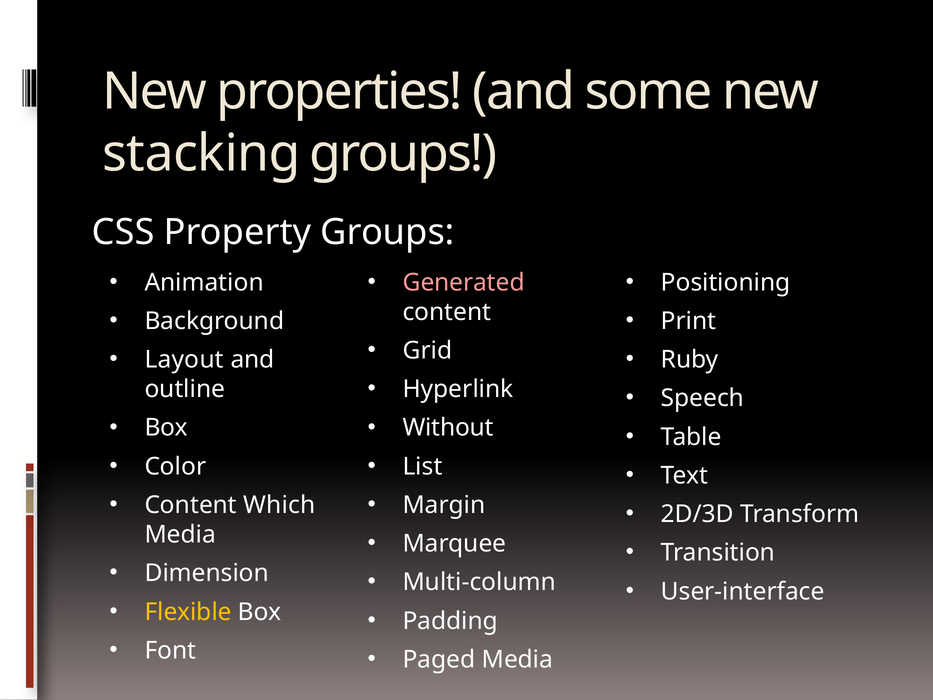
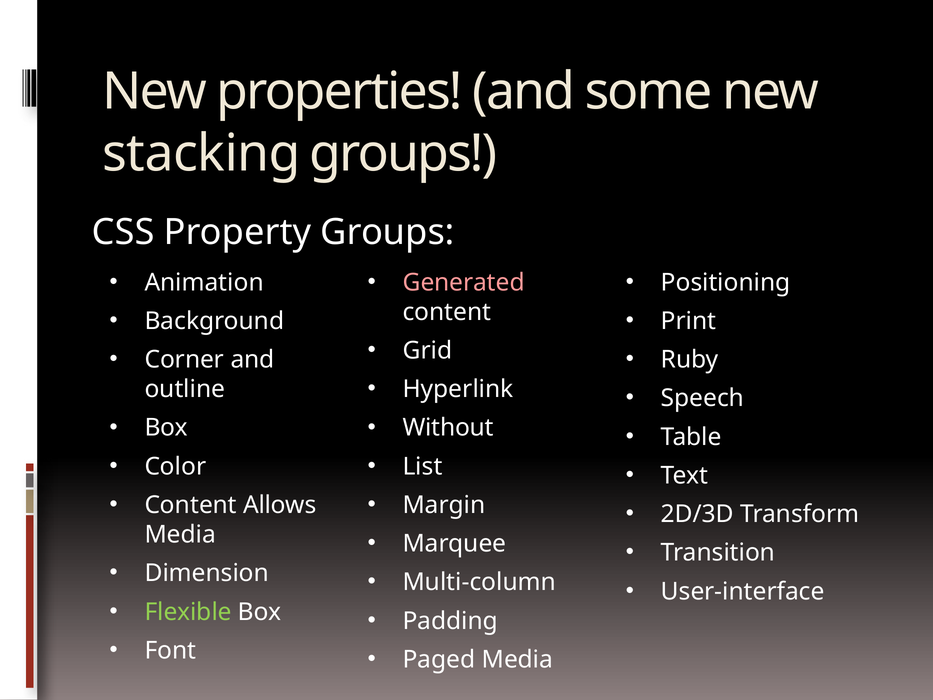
Layout: Layout -> Corner (184, 360)
Which: Which -> Allows (280, 505)
Flexible colour: yellow -> light green (188, 612)
